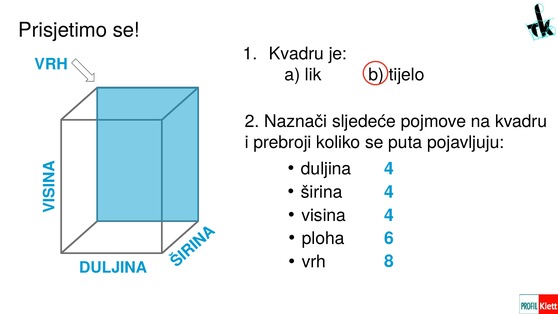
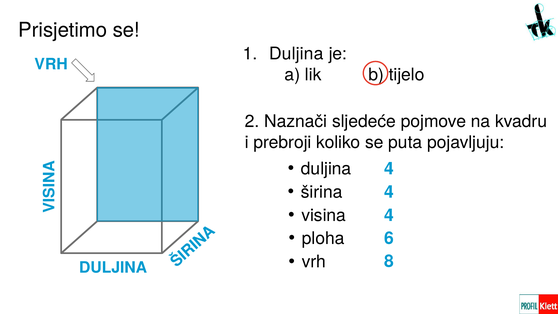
Kvadru: Kvadru -> Duljina (296, 54)
